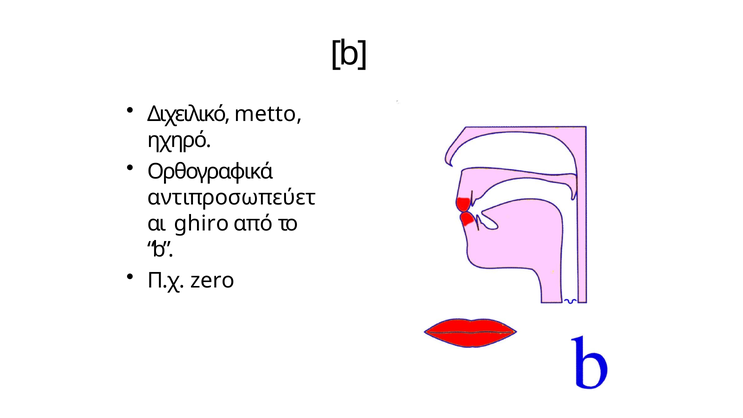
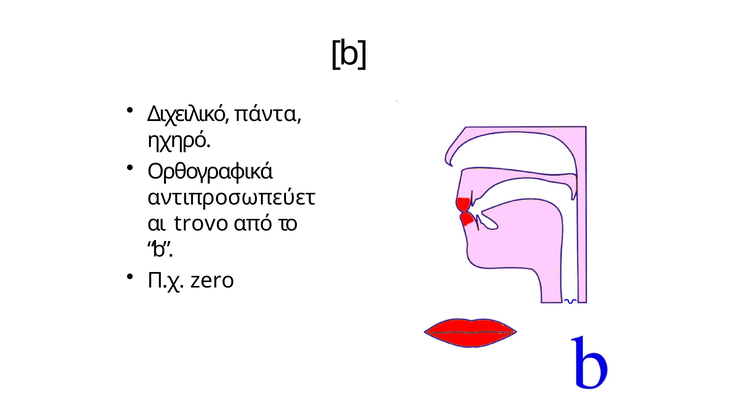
metto: metto -> πάντα (268, 114)
ghiro: ghiro -> trovo (201, 223)
